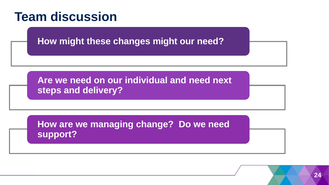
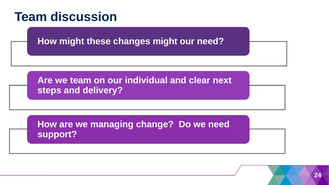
Are we need: need -> team (81, 80)
and need: need -> clear (200, 80)
